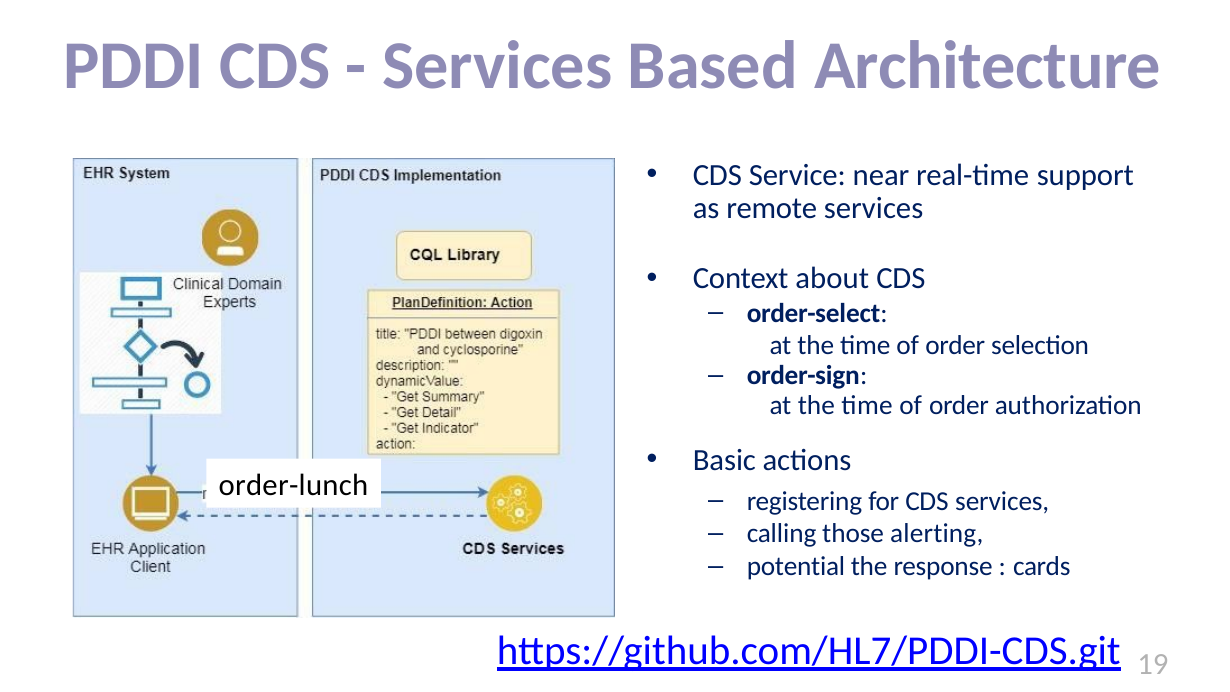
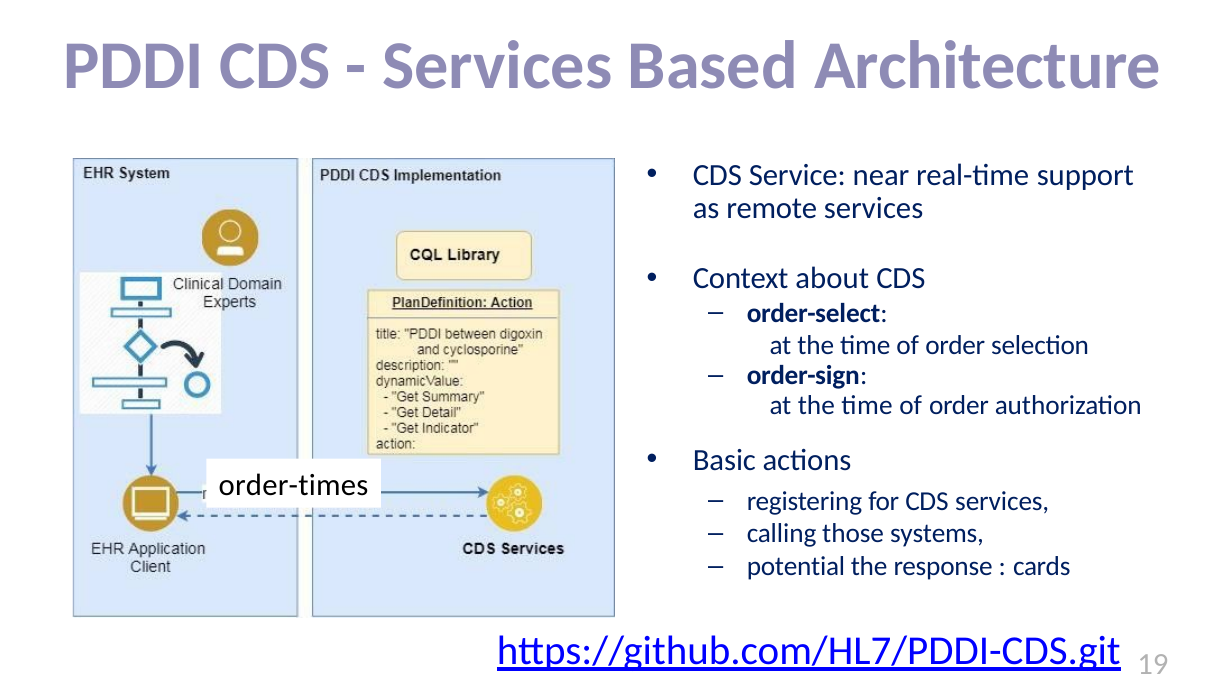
order-lunch: order-lunch -> order-times (293, 485)
alerting: alerting -> systems (937, 534)
